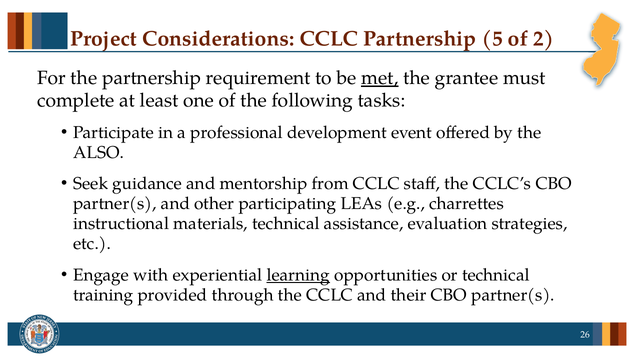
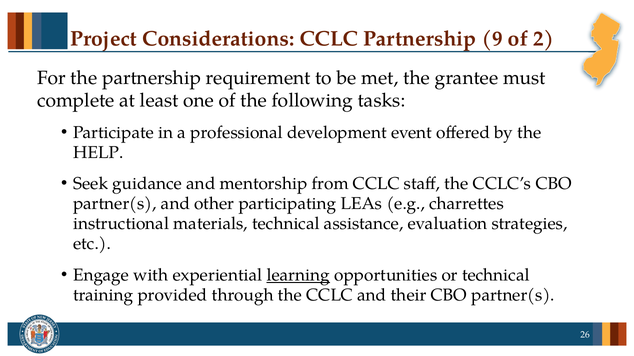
5: 5 -> 9 (492, 39)
met underline: present -> none (380, 78)
ALSO: ALSO -> HELP (98, 153)
